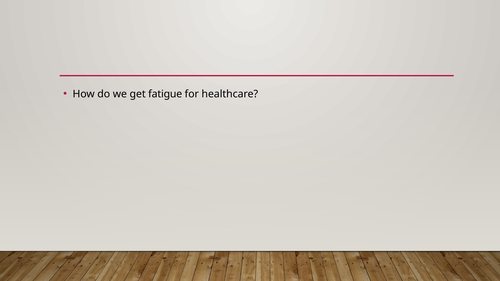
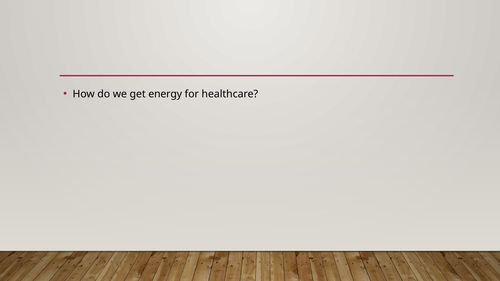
fatigue: fatigue -> energy (165, 94)
